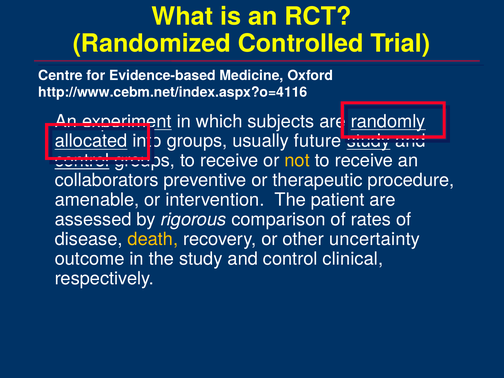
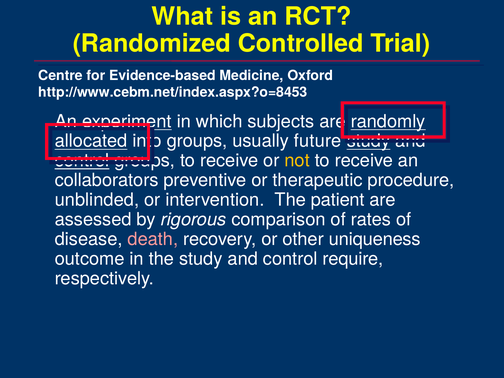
http://www.cebm.net/index.aspx?o=4116: http://www.cebm.net/index.aspx?o=4116 -> http://www.cebm.net/index.aspx?o=8453 (173, 92)
amenable: amenable -> unblinded (97, 200)
death colour: yellow -> pink (153, 239)
uncertainty: uncertainty -> uniqueness (375, 239)
clinical: clinical -> require (353, 259)
